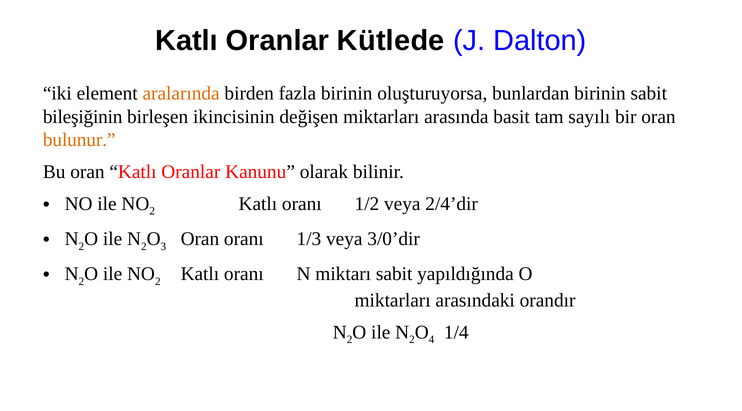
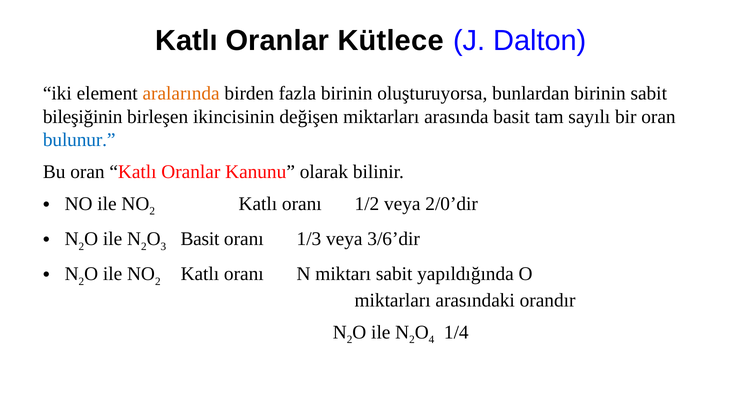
Kütlede: Kütlede -> Kütlece (391, 41)
bulunur colour: orange -> blue (79, 140)
2/4’dir: 2/4’dir -> 2/0’dir (452, 204)
Oran: Oran -> Basit (200, 239)
3/0’dir: 3/0’dir -> 3/6’dir (394, 239)
